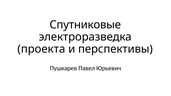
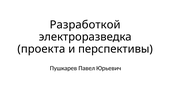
Спутниковые: Спутниковые -> Разработкой (85, 25)
